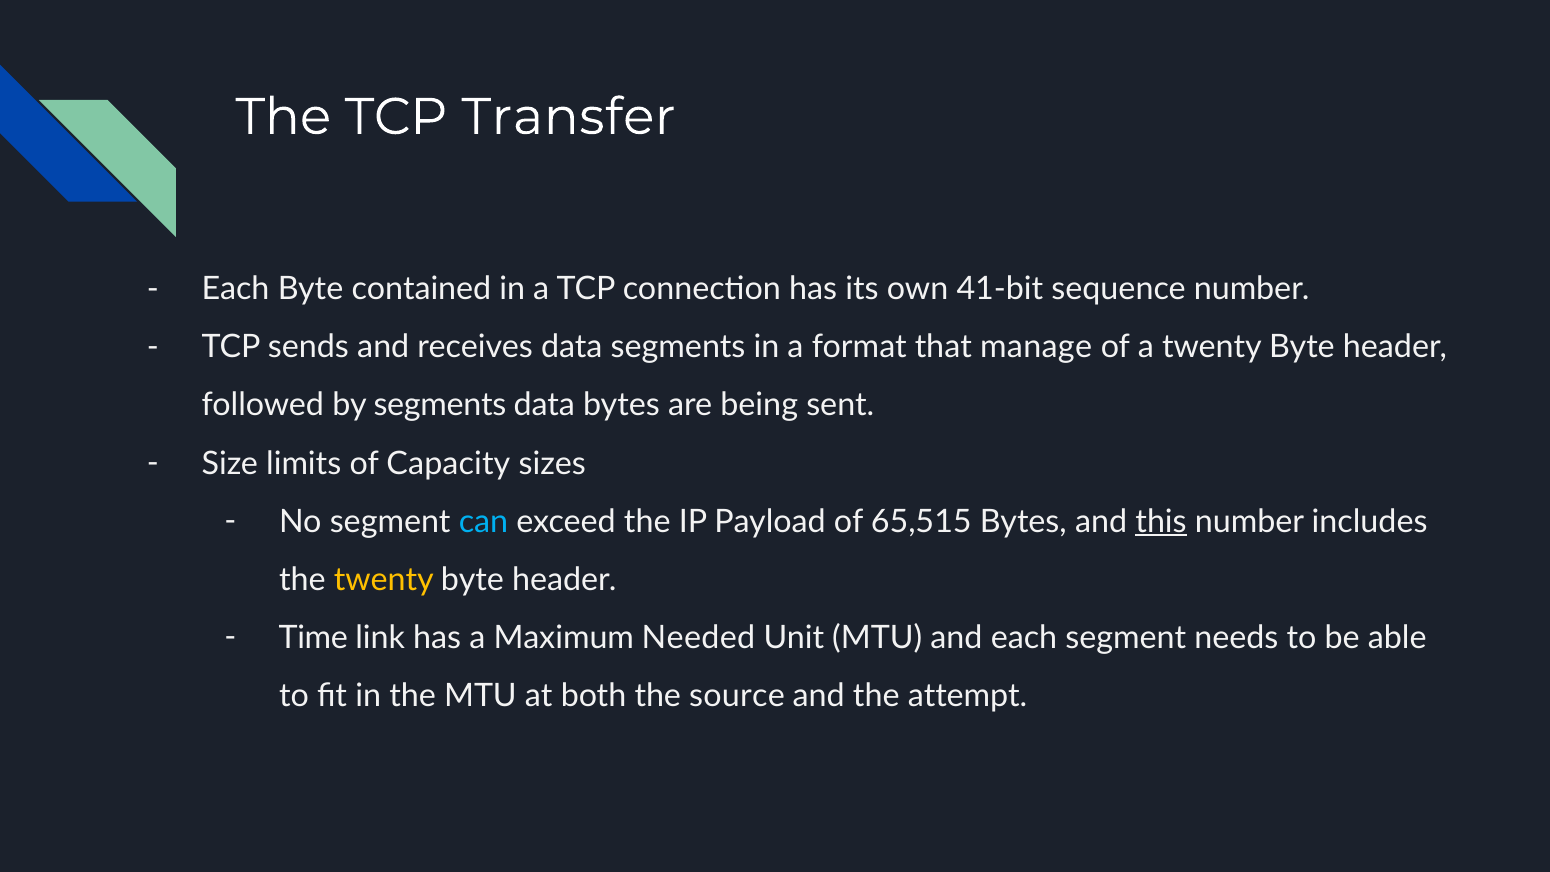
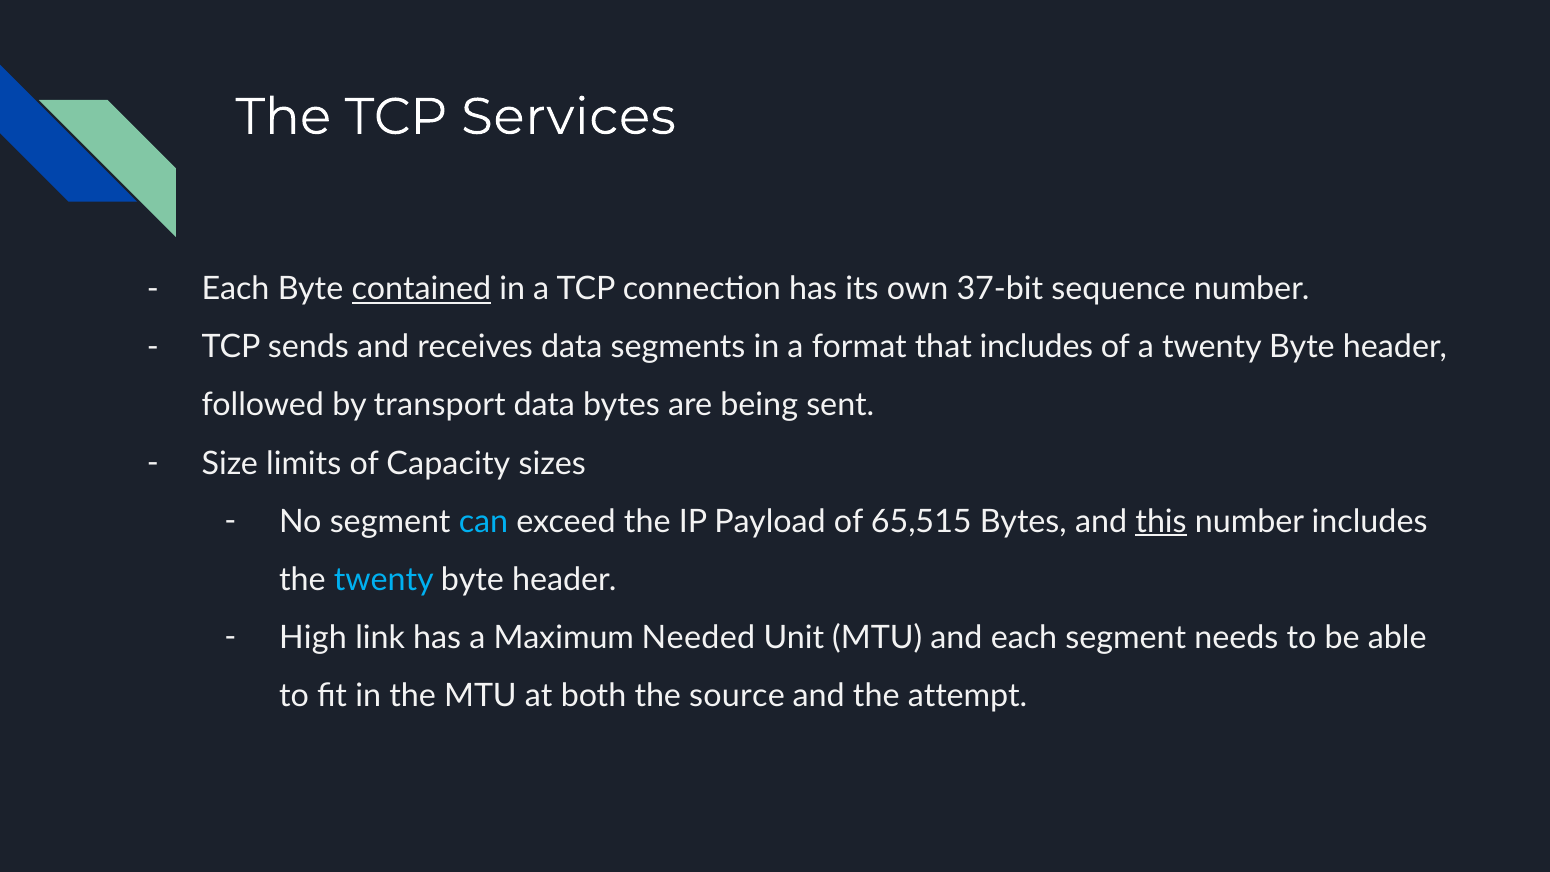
Transfer: Transfer -> Services (568, 117)
contained underline: none -> present (421, 289)
41-bit: 41-bit -> 37-bit (1000, 289)
that manage: manage -> includes (1036, 347)
by segments: segments -> transport (440, 405)
twenty colour: yellow -> light blue (384, 580)
Time: Time -> High (313, 638)
